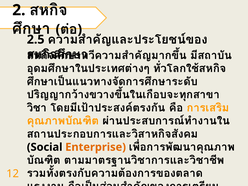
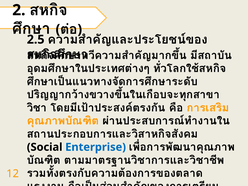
Enterprise colour: orange -> blue (96, 147)
